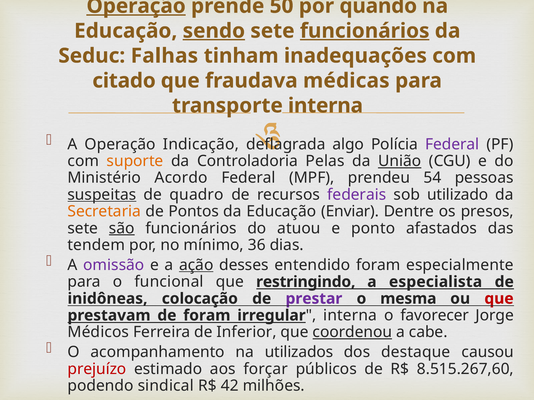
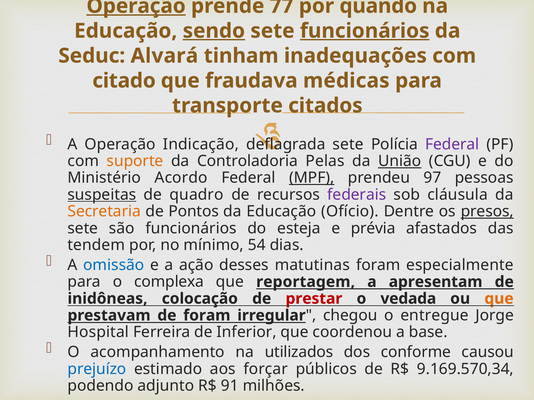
50: 50 -> 77 (282, 6)
Falhas: Falhas -> Alvará (164, 56)
transporte interna: interna -> citados (325, 106)
algo: algo -> sete (348, 144)
MPF underline: none -> present (312, 178)
54: 54 -> 97 (432, 178)
utilizado: utilizado -> cláusula (458, 195)
Enviar: Enviar -> Ofício (350, 212)
presos underline: none -> present (487, 212)
são underline: present -> none (122, 228)
atuou: atuou -> esteja (299, 228)
ponto: ponto -> prévia (373, 228)
36: 36 -> 54 (257, 245)
omissão colour: purple -> blue (114, 265)
ação underline: present -> none (196, 265)
entendido: entendido -> matutinas (312, 265)
funcional: funcional -> complexa (169, 282)
restringindo: restringindo -> reportagem (306, 282)
especialista: especialista -> apresentam (436, 282)
prestar colour: purple -> red (314, 299)
mesma: mesma -> vedada (408, 299)
que colour: red -> orange (499, 299)
interna: interna -> chegou (350, 316)
favorecer: favorecer -> entregue (435, 316)
Médicos: Médicos -> Hospital (98, 333)
coordenou underline: present -> none (352, 333)
cabe: cabe -> base (428, 333)
destaque: destaque -> conforme (416, 353)
prejuízo colour: red -> blue (97, 369)
8.515.267,60: 8.515.267,60 -> 9.169.570,34 (465, 369)
sindical: sindical -> adjunto (166, 386)
42: 42 -> 91 (230, 386)
